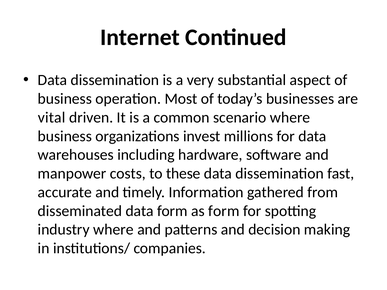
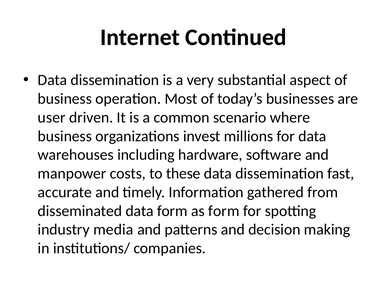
vital: vital -> user (52, 118)
industry where: where -> media (113, 230)
